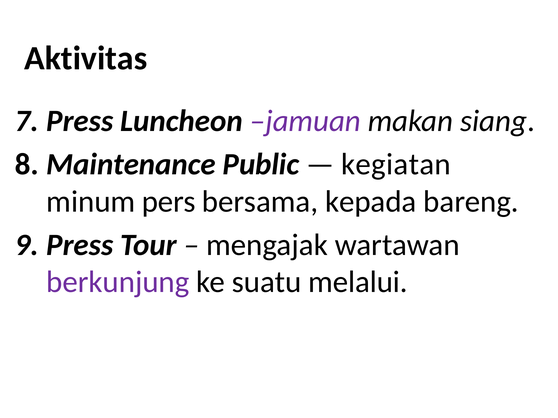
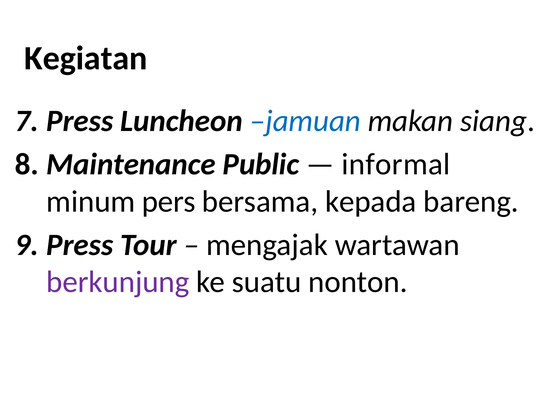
Aktivitas: Aktivitas -> Kegiatan (86, 58)
jamuan colour: purple -> blue (305, 121)
kegiatan: kegiatan -> informal (396, 165)
melalui: melalui -> nonton (358, 282)
